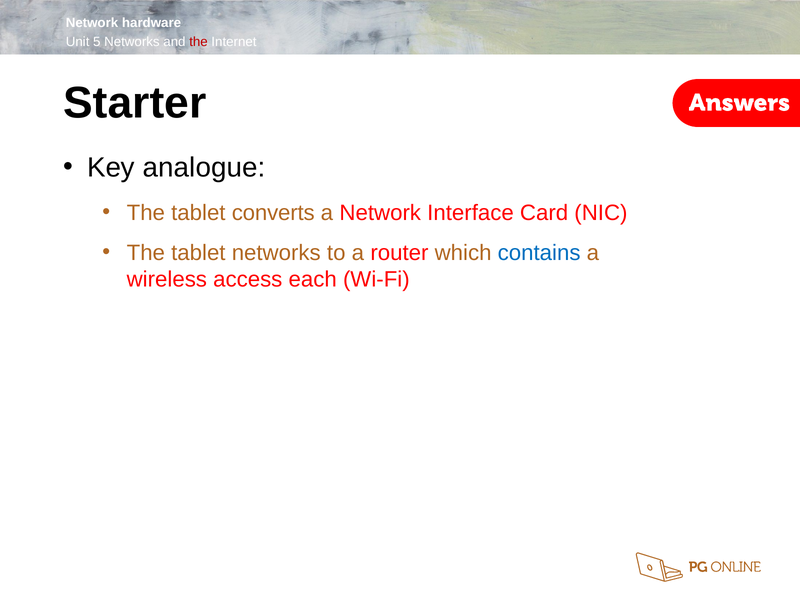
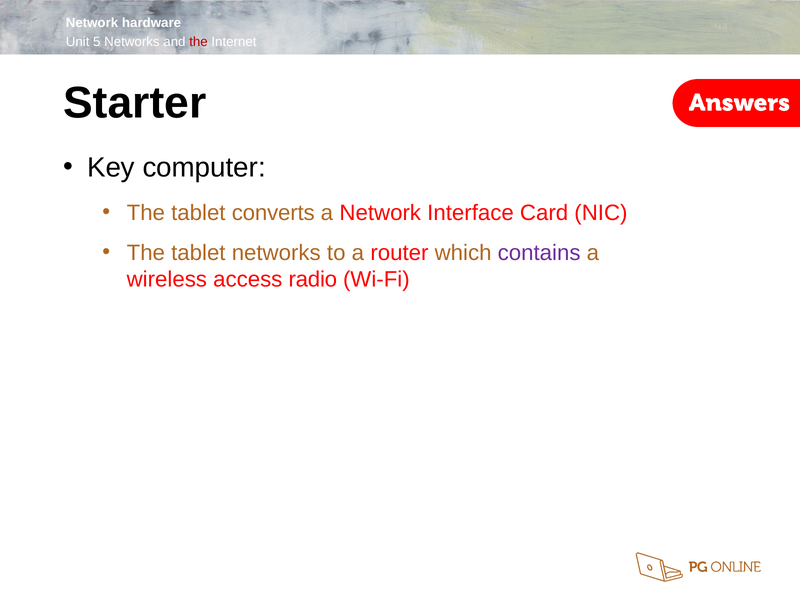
analogue: analogue -> computer (204, 168)
contains colour: blue -> purple (539, 253)
each: each -> radio (313, 280)
